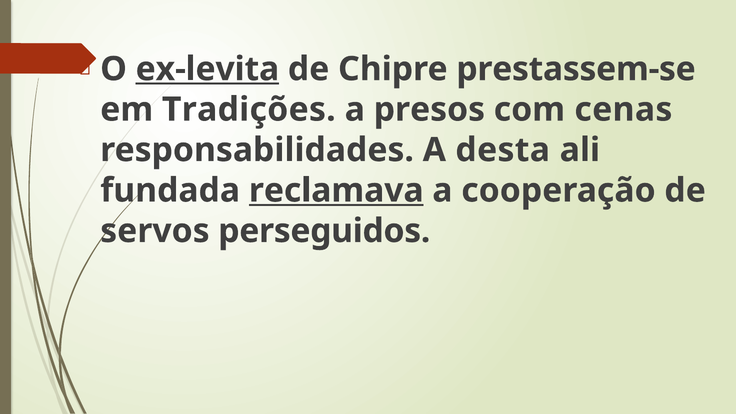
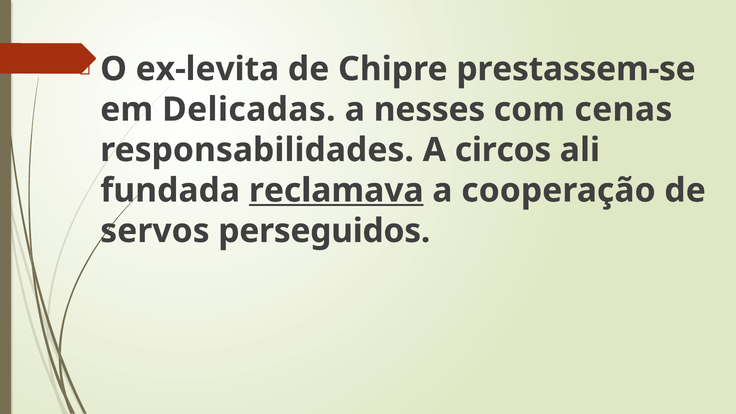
ex-levita underline: present -> none (207, 69)
Tradições: Tradições -> Delicadas (249, 110)
presos: presos -> nesses (429, 110)
desta: desta -> circos (503, 150)
